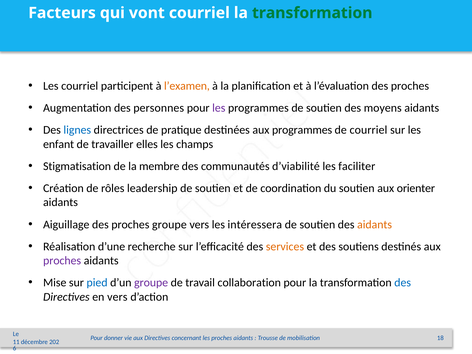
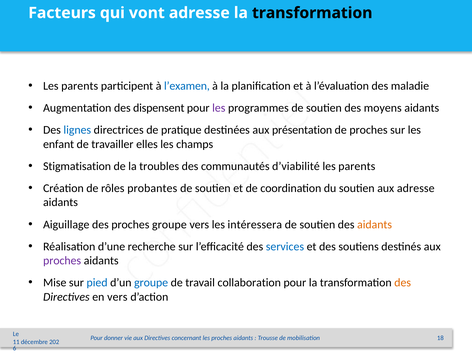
vont courriel: courriel -> adresse (199, 13)
transformation colour: green -> black (312, 13)
courriel: courriel -> parents (80, 86)
l’examen colour: orange -> blue (187, 86)
l’évaluation des proches: proches -> maladie (410, 86)
personnes: personnes -> dispensent (159, 108)
aux programmes: programmes -> présentation (302, 130)
de courriel: courriel -> proches (368, 130)
membre: membre -> troubles (159, 166)
faciliter: faciliter -> parents (357, 166)
leadership: leadership -> probantes (152, 188)
aux orienter: orienter -> adresse (416, 188)
services colour: orange -> blue (285, 246)
groupe colour: purple -> blue (151, 283)
des colour: blue -> orange (403, 283)
